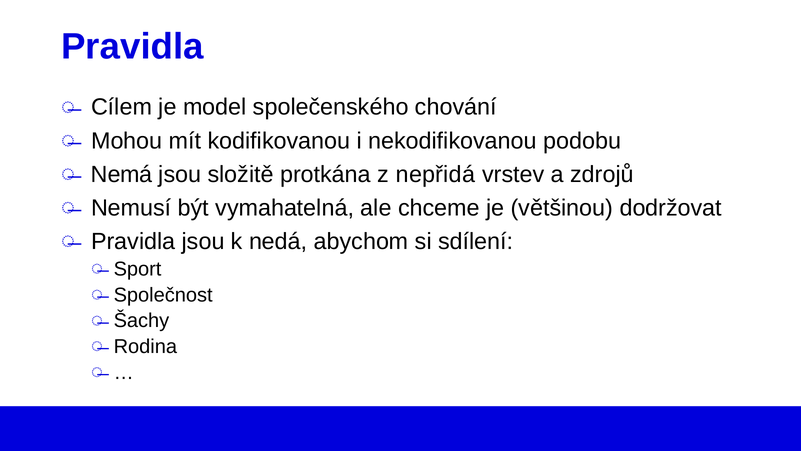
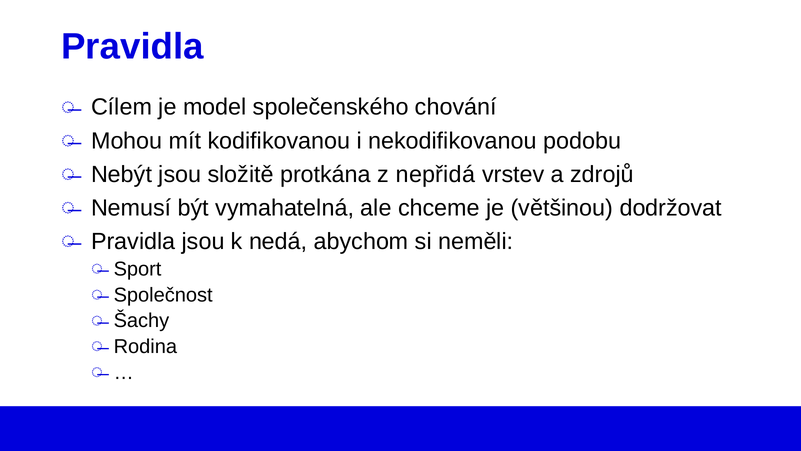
Nemá: Nemá -> Nebýt (122, 174)
sdílení: sdílení -> neměli (476, 241)
